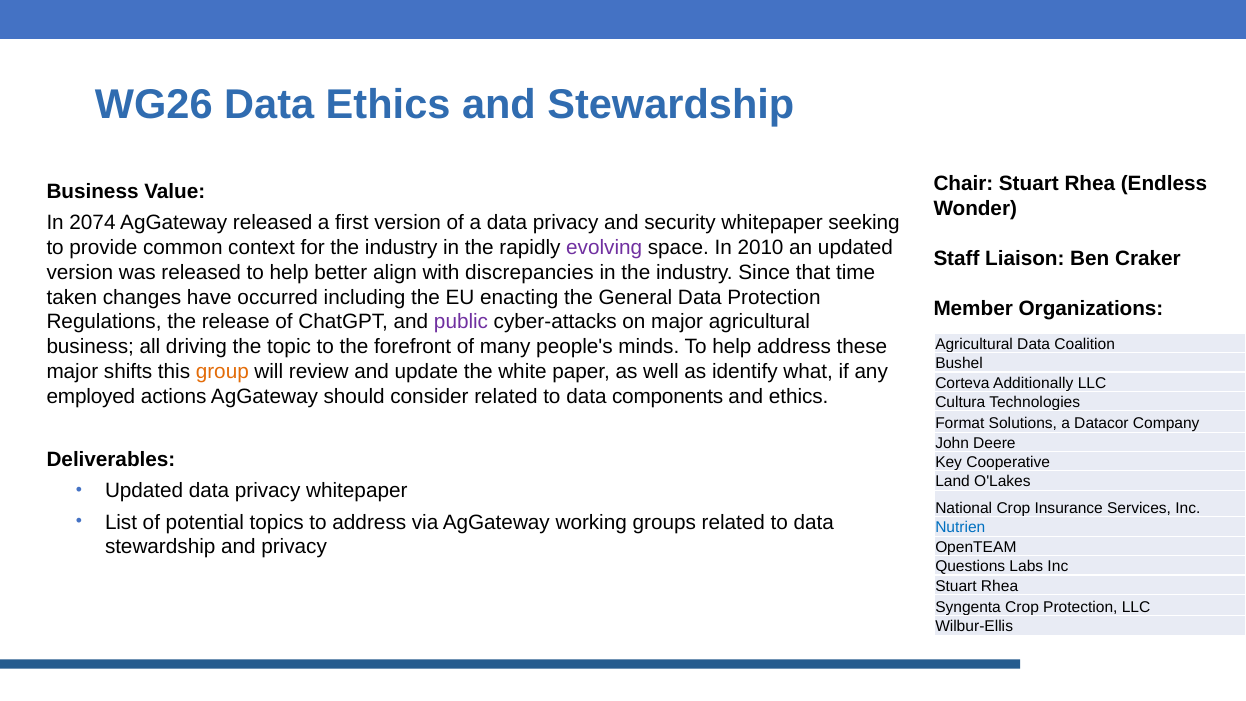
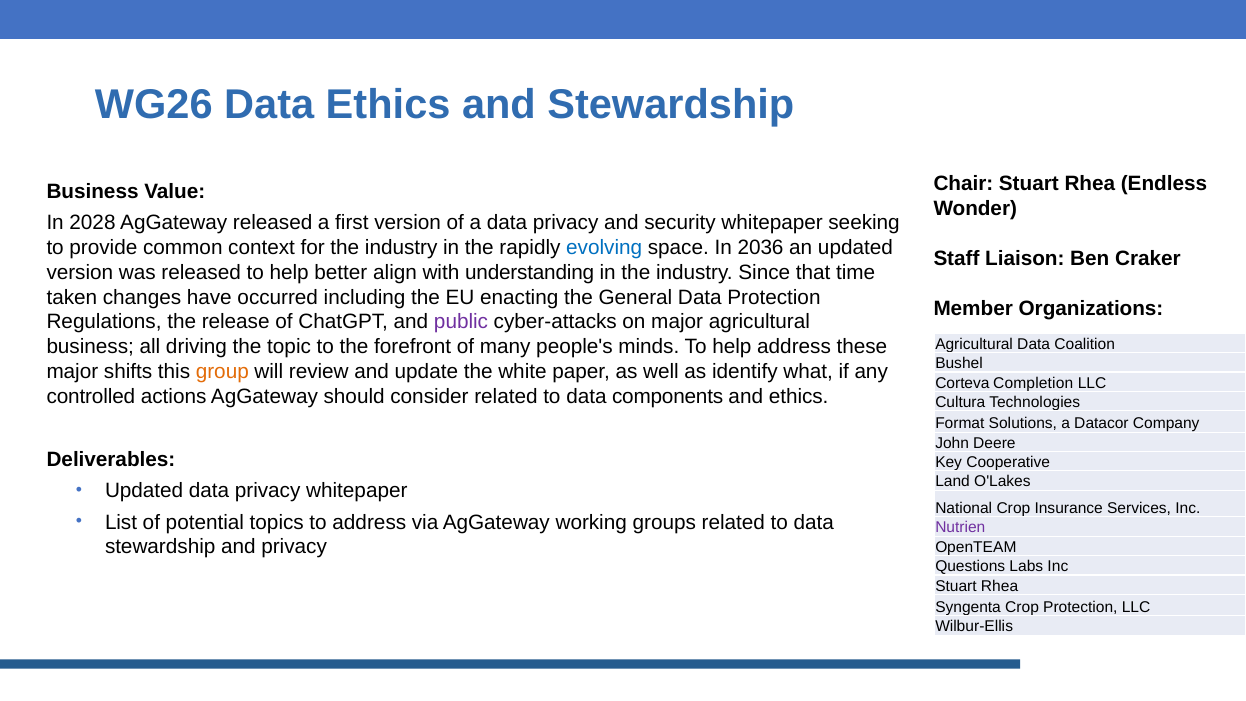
2074: 2074 -> 2028 (92, 223)
evolving colour: purple -> blue (604, 247)
2010: 2010 -> 2036 (761, 247)
discrepancies: discrepancies -> understanding (530, 272)
Additionally: Additionally -> Completion (1033, 383)
employed: employed -> controlled (91, 397)
Nutrien colour: blue -> purple (960, 528)
